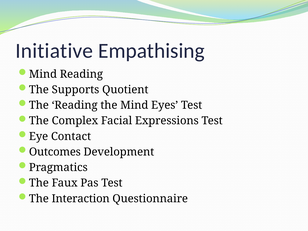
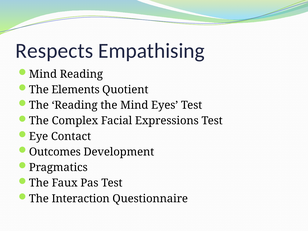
Initiative: Initiative -> Respects (54, 51)
Supports: Supports -> Elements (76, 90)
